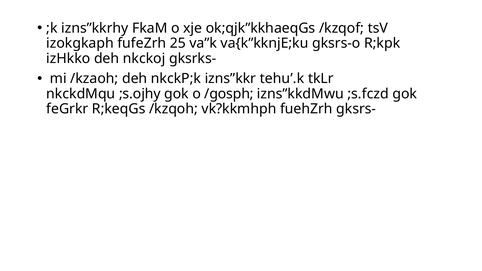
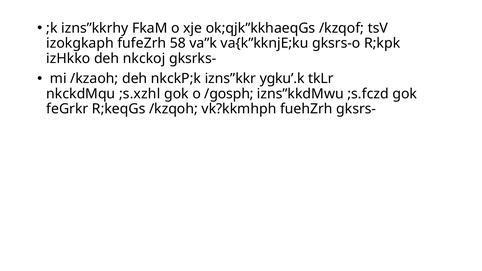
25: 25 -> 58 (178, 43)
tehu’.k: tehu’.k -> ygku’.k (282, 79)
;s.ojhy: ;s.ojhy -> ;s.xzhl (140, 94)
